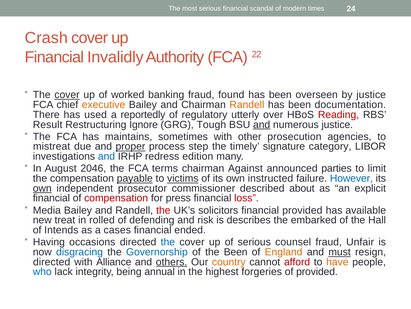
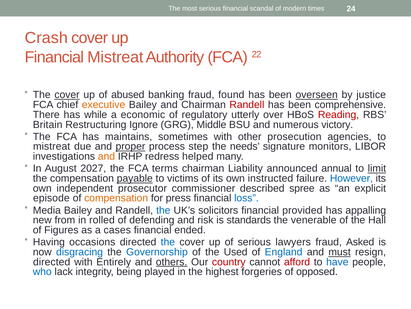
Financial Invalidly: Invalidly -> Mistreat (115, 57)
worked: worked -> abused (128, 95)
overseen underline: none -> present (317, 95)
Randell colour: orange -> red (247, 105)
documentation: documentation -> comprehensive (350, 105)
used: used -> while (96, 114)
reportedly: reportedly -> economic (143, 114)
Result: Result -> Britain (48, 124)
Tough: Tough -> Middle (211, 124)
and underline: present -> none (262, 124)
numerous justice: justice -> victory (337, 124)
timely: timely -> needs (245, 146)
category: category -> monitors (330, 146)
and colour: blue -> orange (106, 156)
edition: edition -> helped (198, 156)
2046: 2046 -> 2027 (93, 168)
Against: Against -> Liability (245, 168)
parties: parties -> annual (337, 168)
limit underline: none -> present (377, 168)
victims underline: present -> none (183, 178)
own underline: present -> none (42, 188)
about: about -> spree (302, 188)
financial: financial -> episode (51, 198)
compensation colour: red -> orange (116, 198)
loss colour: red -> blue (246, 198)
the colour: red -> blue (163, 210)
available: available -> appalling (366, 210)
treat: treat -> from (65, 220)
describes: describes -> standards (249, 220)
embarked: embarked -> venerable (314, 220)
Intends: Intends -> Figures (61, 230)
counsel: counsel -> lawyers (293, 242)
Unfair: Unfair -> Asked (360, 242)
the Been: Been -> Used (236, 251)
England colour: orange -> blue (284, 251)
Alliance: Alliance -> Entirely (114, 261)
country colour: orange -> red (229, 261)
have colour: orange -> blue (337, 261)
annual: annual -> played (160, 271)
of provided: provided -> opposed (317, 271)
